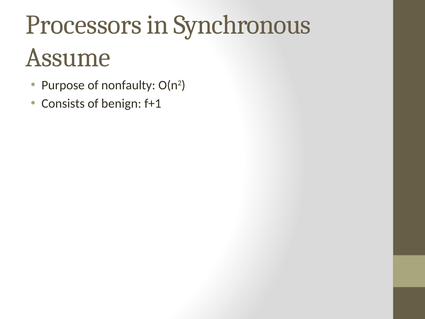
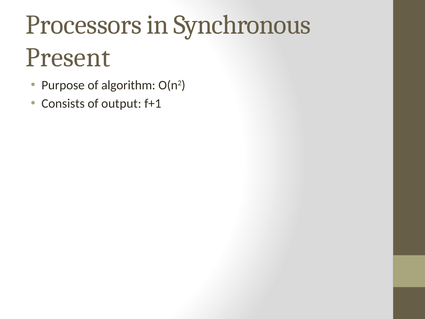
Assume: Assume -> Present (68, 58)
nonfaulty: nonfaulty -> algorithm (128, 85)
benign: benign -> output (121, 103)
